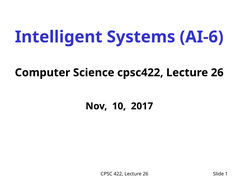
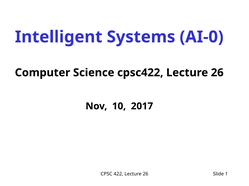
AI-6: AI-6 -> AI-0 (202, 37)
